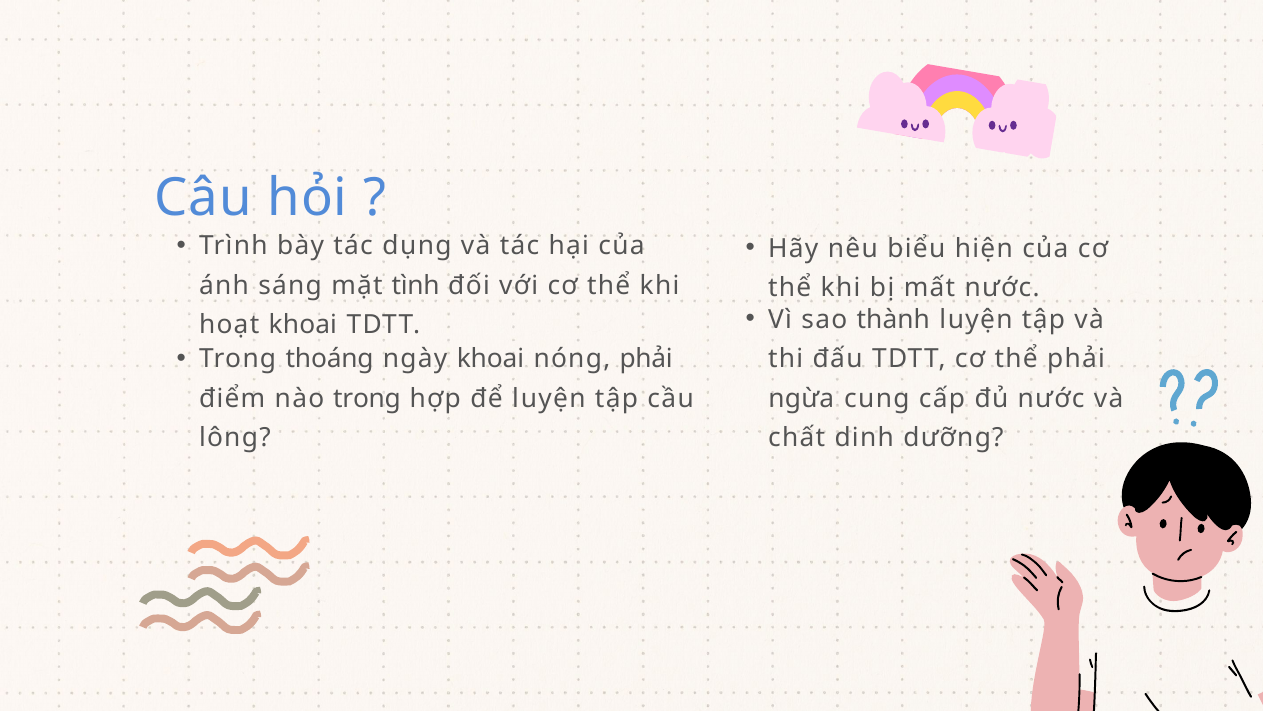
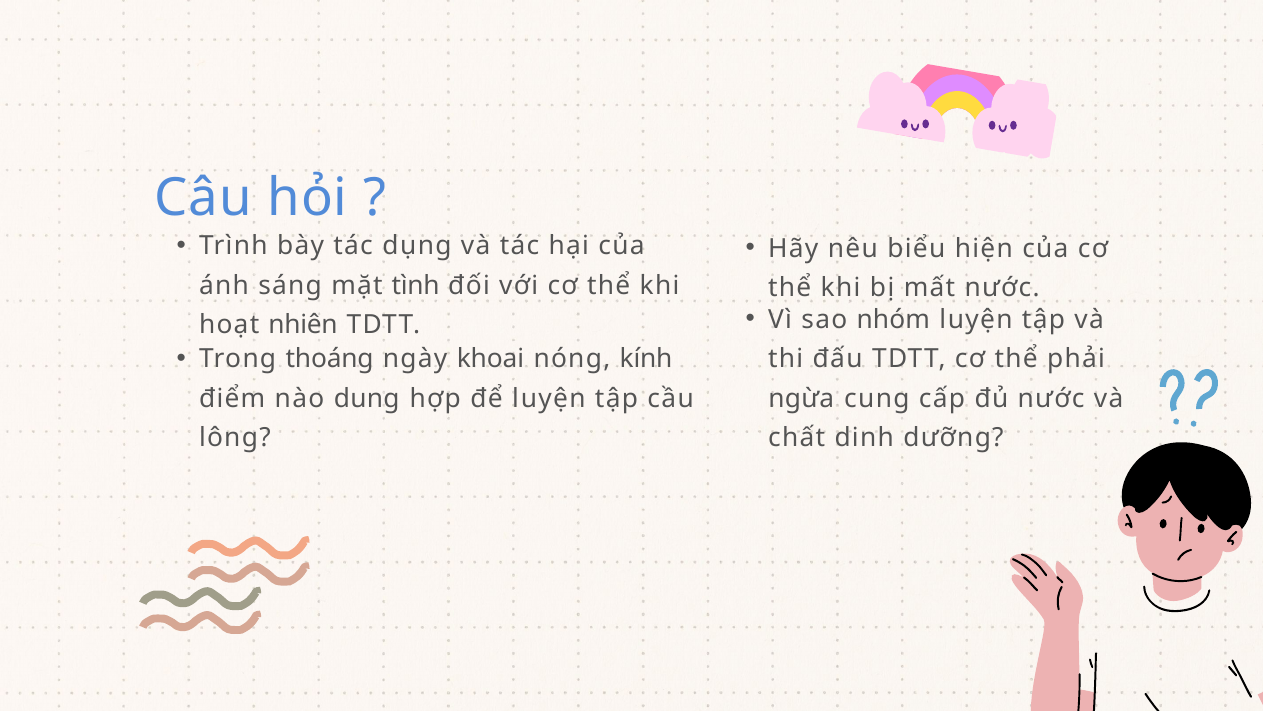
thành: thành -> nhóm (893, 319)
hoạt khoai: khoai -> nhiên (303, 325)
nóng phải: phải -> kính (646, 359)
nào trong: trong -> dụng (367, 398)
